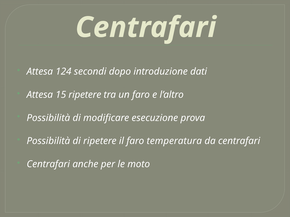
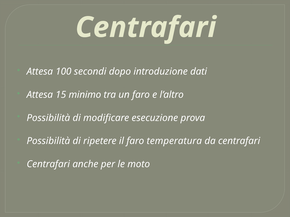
124: 124 -> 100 (63, 72)
15 ripetere: ripetere -> minimo (85, 95)
